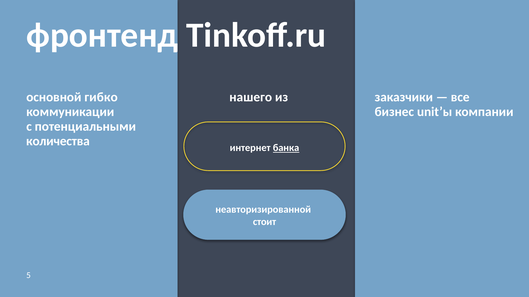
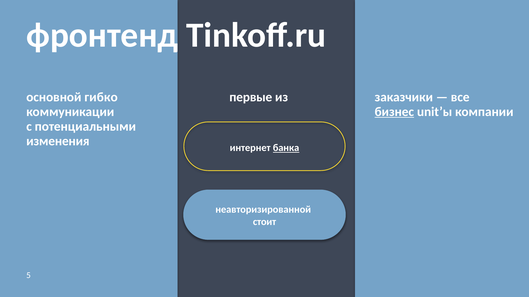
нашего: нашего -> первые (251, 97)
бизнес underline: none -> present (394, 112)
количества: количества -> изменения (58, 141)
